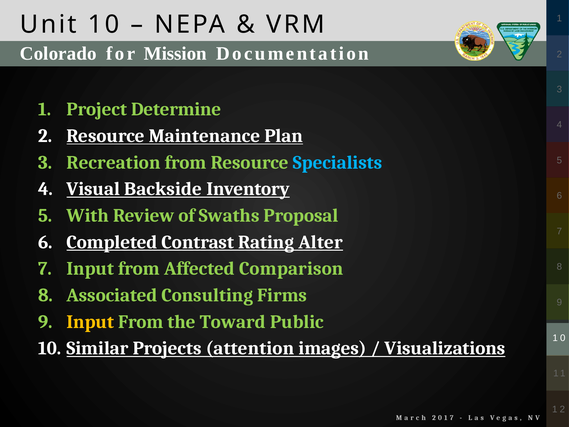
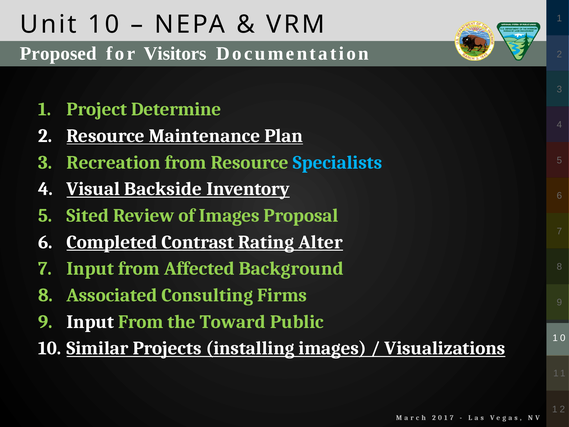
Colorado: Colorado -> Proposed (58, 53)
Mission: Mission -> Visitors (175, 53)
With: With -> Sited (88, 215)
of Swaths: Swaths -> Images (229, 215)
Comparison: Comparison -> Background (291, 268)
Input colour: yellow -> white (90, 322)
attention: attention -> installing (250, 348)
